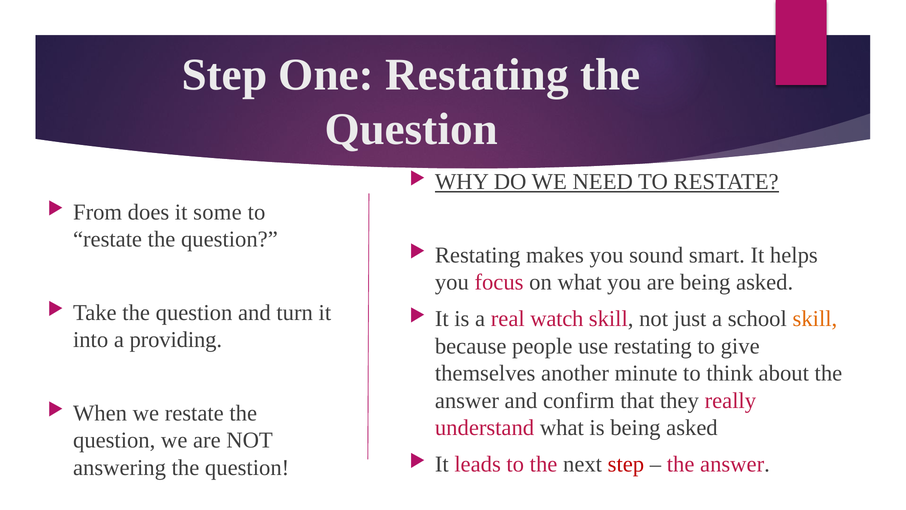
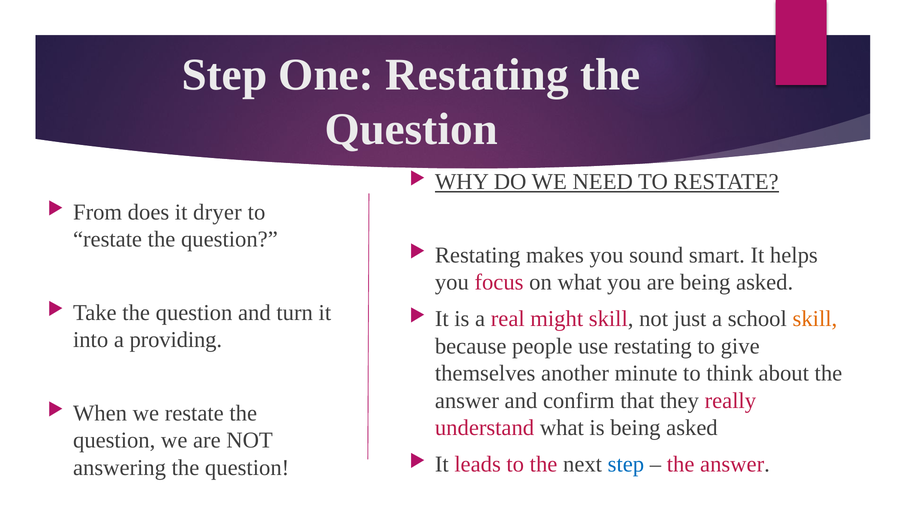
some: some -> dryer (217, 212)
watch: watch -> might (557, 319)
step colour: red -> blue (626, 464)
